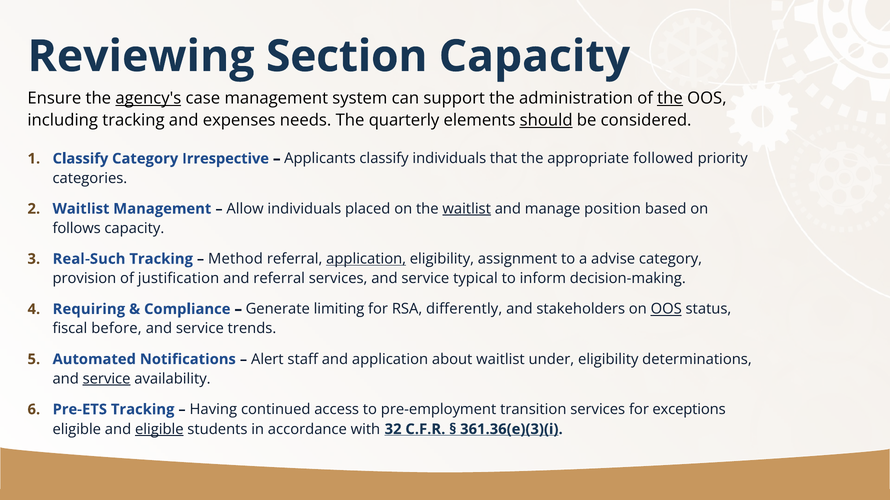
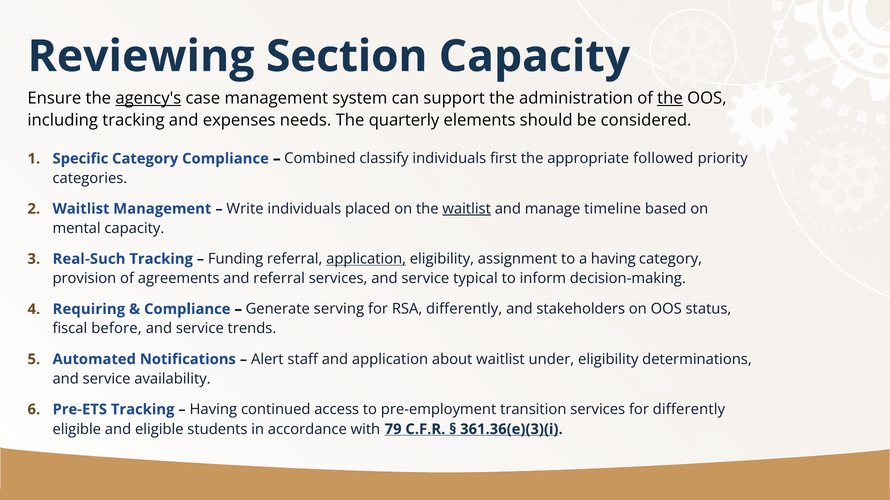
should underline: present -> none (546, 120)
Classify: Classify -> Specific (80, 159)
Category Irrespective: Irrespective -> Compliance (225, 159)
Applicants: Applicants -> Combined (320, 159)
that: that -> first (504, 159)
Allow: Allow -> Write (245, 209)
position: position -> timeline (613, 209)
follows: follows -> mental (77, 229)
Method: Method -> Funding (236, 259)
a advise: advise -> having (613, 259)
justification: justification -> agreements (179, 279)
limiting: limiting -> serving (339, 309)
OOS underline: present -> none (666, 309)
service underline: present -> none (107, 379)
for exceptions: exceptions -> differently (689, 410)
eligible underline: present -> none (159, 430)
32: 32 -> 79 (393, 430)
